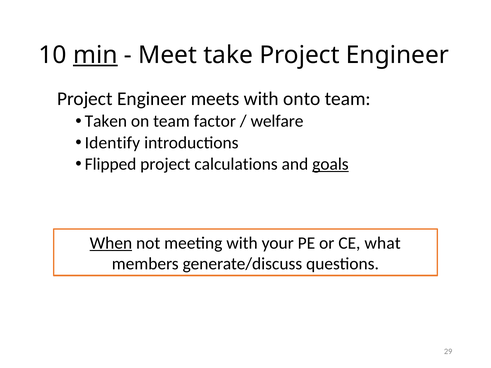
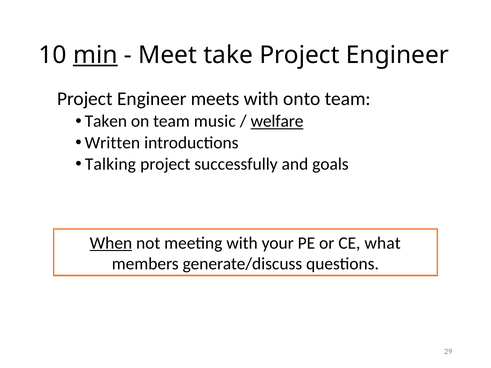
factor: factor -> music (215, 121)
welfare underline: none -> present (277, 121)
Identify: Identify -> Written (112, 143)
Flipped: Flipped -> Talking (110, 164)
calculations: calculations -> successfully (236, 164)
goals underline: present -> none (330, 164)
